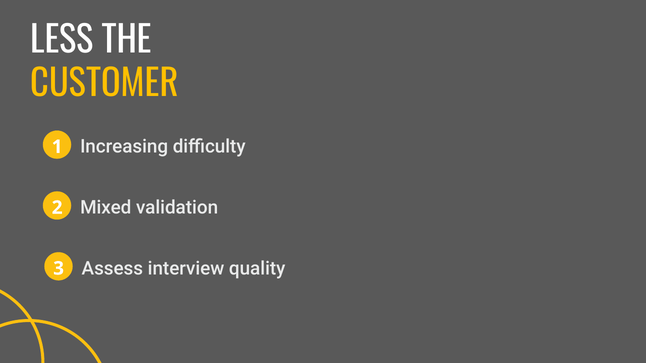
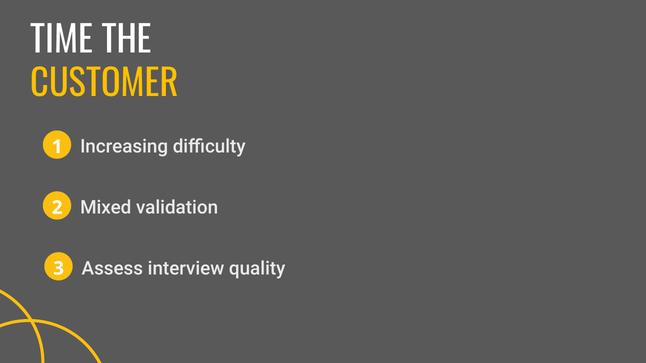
LESS: LESS -> TIME (62, 41)
